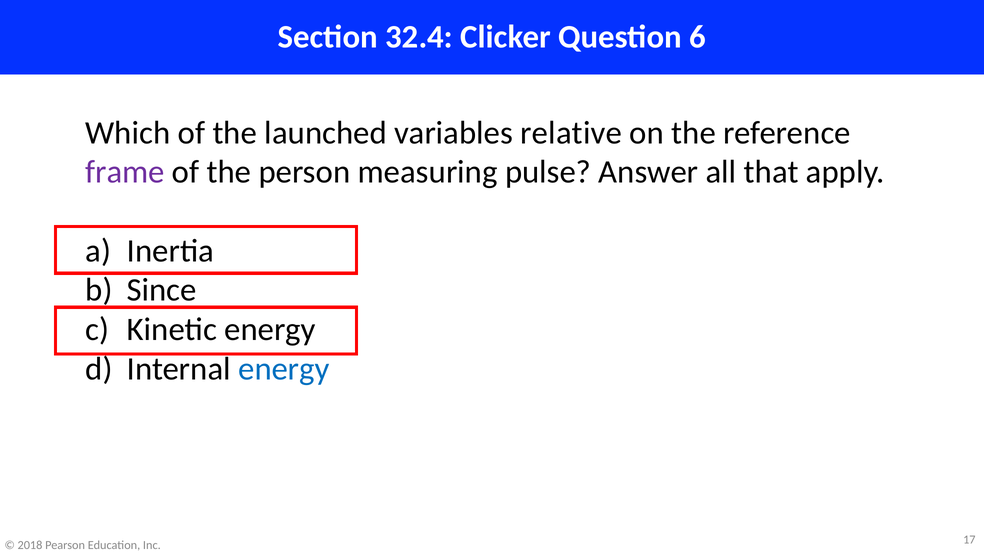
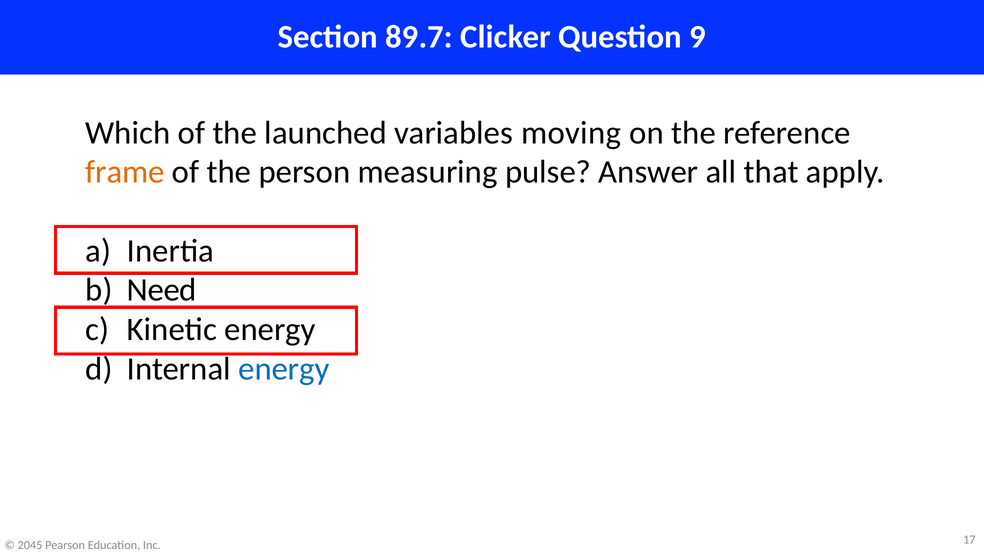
32.4: 32.4 -> 89.7 (419, 37)
6: 6 -> 9 (698, 37)
relative: relative -> moving (571, 133)
frame colour: purple -> orange (125, 172)
Since: Since -> Need (162, 290)
2018: 2018 -> 2045 (30, 545)
